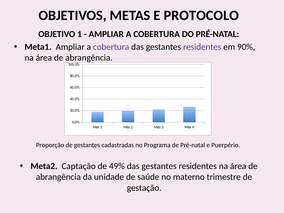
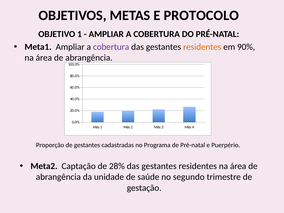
residentes colour: purple -> orange (202, 47)
49%: 49% -> 28% (117, 166)
materno: materno -> segundo (189, 177)
